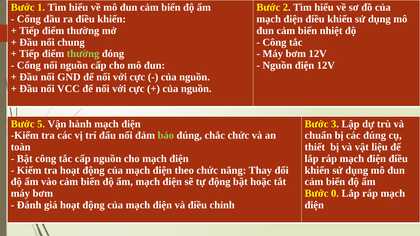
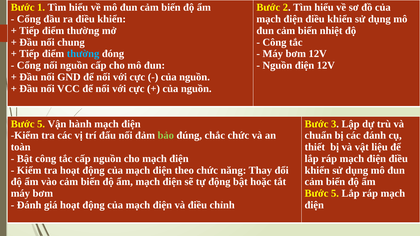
thường colour: light green -> light blue (83, 54)
các đúng: đúng -> đánh (375, 136)
0: 0 -> 5 (335, 194)
